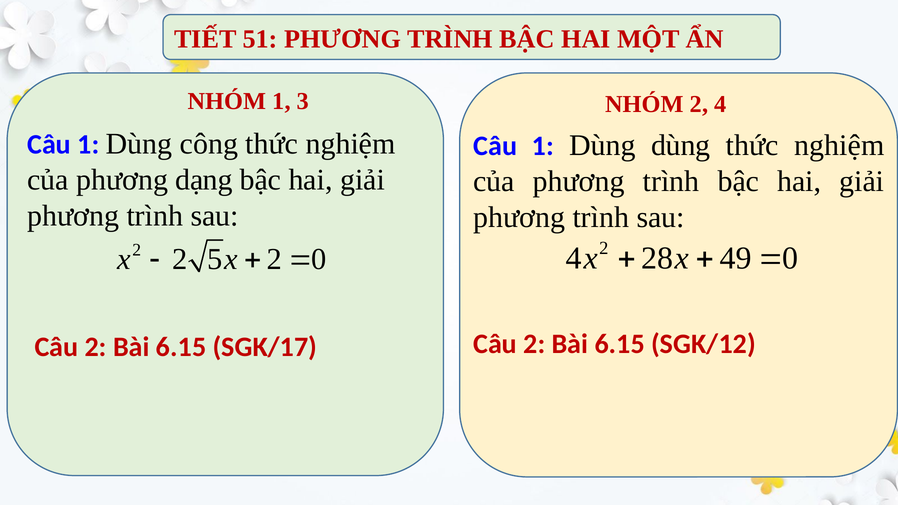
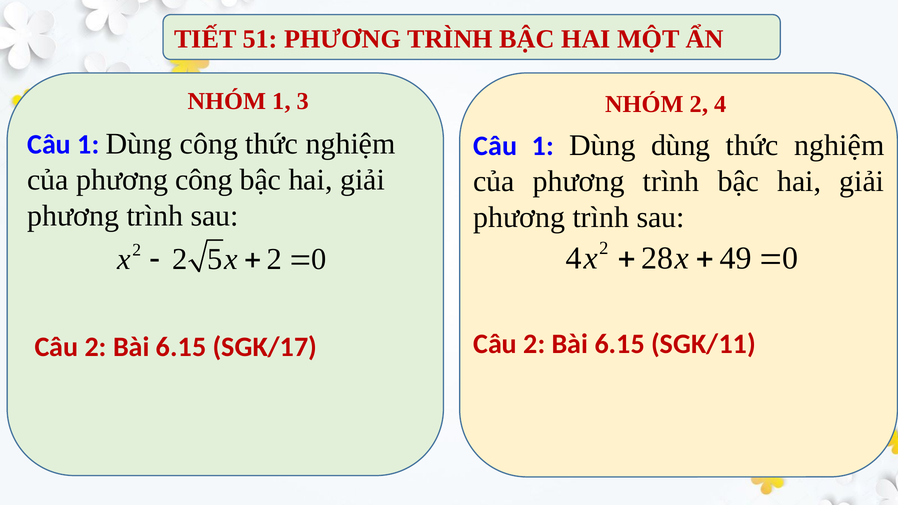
phương dạng: dạng -> công (204, 180)
SGK/12: SGK/12 -> SGK/11 (703, 344)
